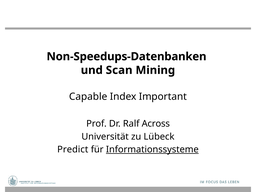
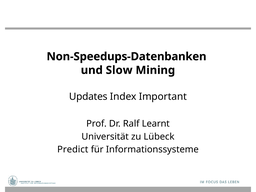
Scan: Scan -> Slow (119, 70)
Capable: Capable -> Updates (88, 97)
Across: Across -> Learnt (156, 124)
Informationssysteme underline: present -> none (152, 150)
